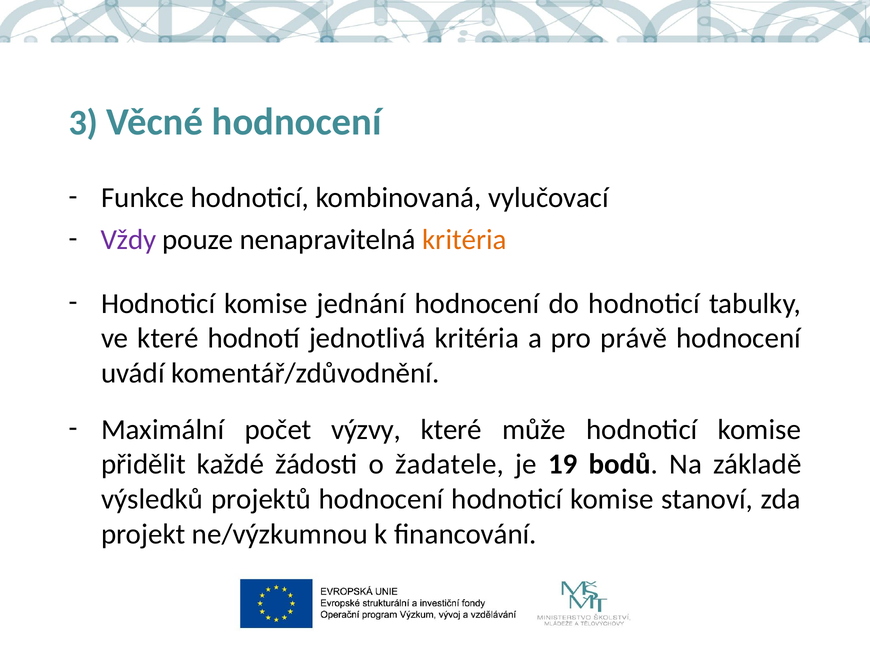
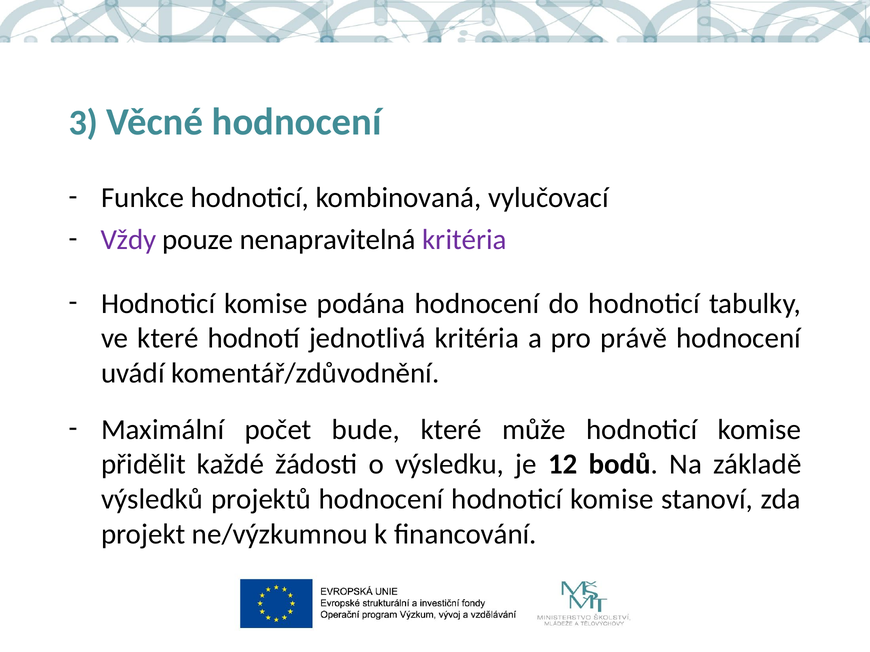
kritéria colour: orange -> purple (465, 240)
jednání: jednání -> podána (361, 304)
výzvy: výzvy -> bude (366, 430)
žadatele: žadatele -> výsledku (450, 465)
19: 19 -> 12 (563, 465)
